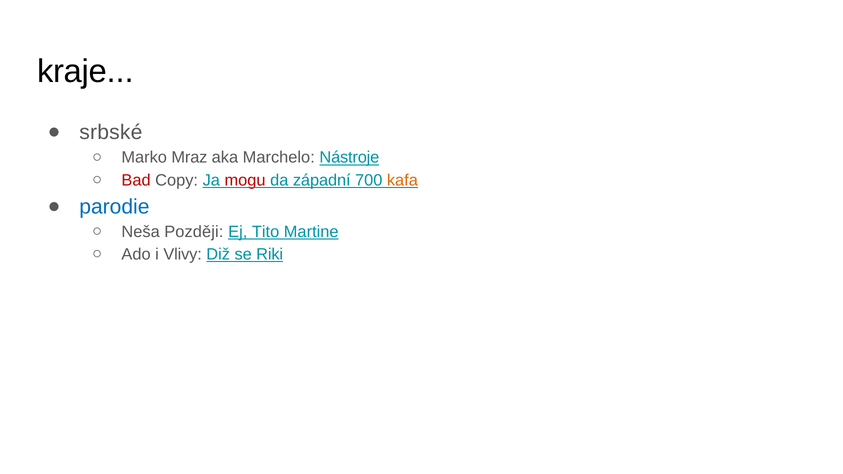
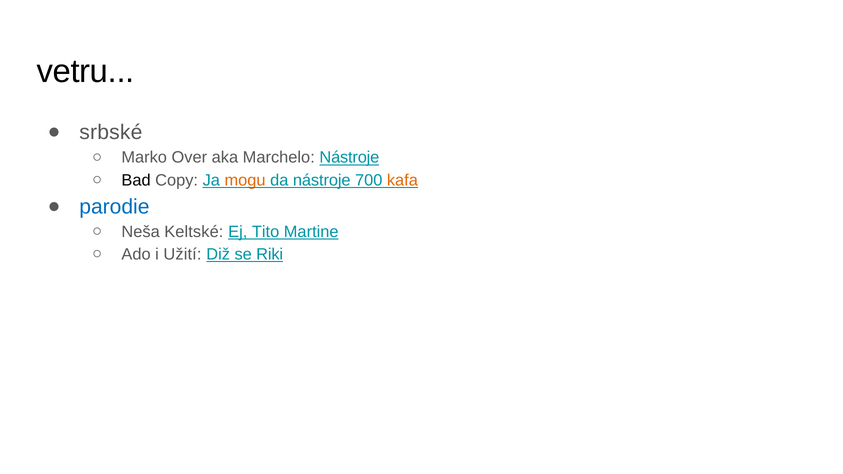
kraje: kraje -> vetru (85, 71)
Mraz: Mraz -> Over (189, 158)
Bad colour: red -> black (136, 180)
mogu colour: red -> orange (245, 180)
da západní: západní -> nástroje (322, 180)
Později: Později -> Keltské (194, 232)
Vlivy: Vlivy -> Užití (182, 255)
